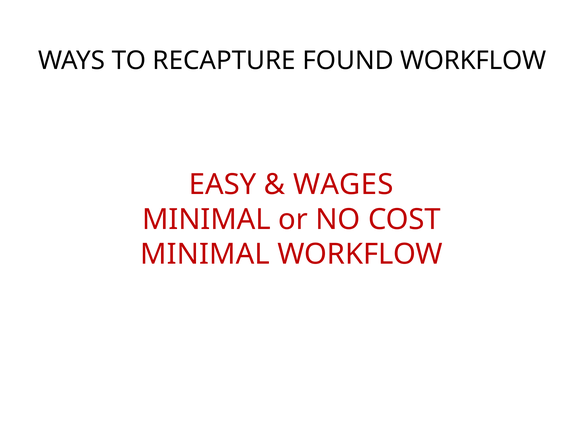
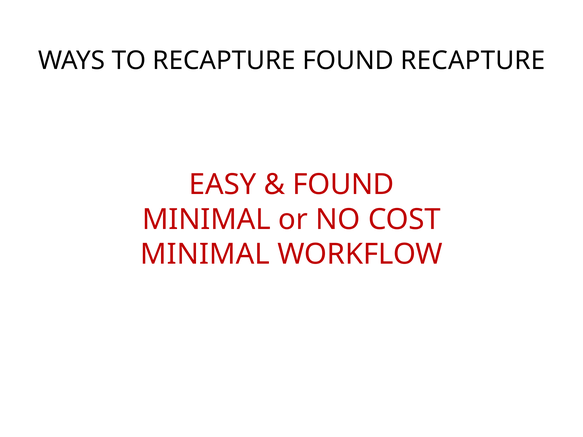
FOUND WORKFLOW: WORKFLOW -> RECAPTURE (473, 61)
WAGES: WAGES -> FOUND (343, 185)
